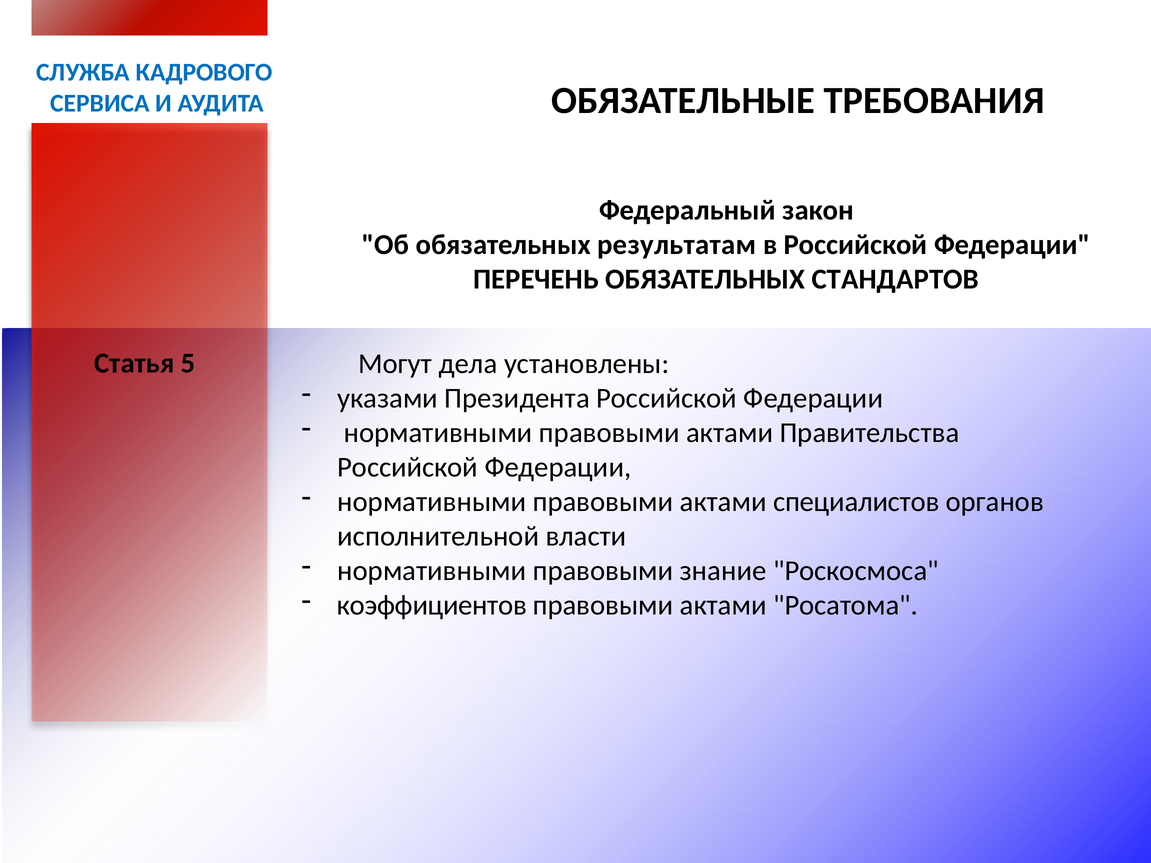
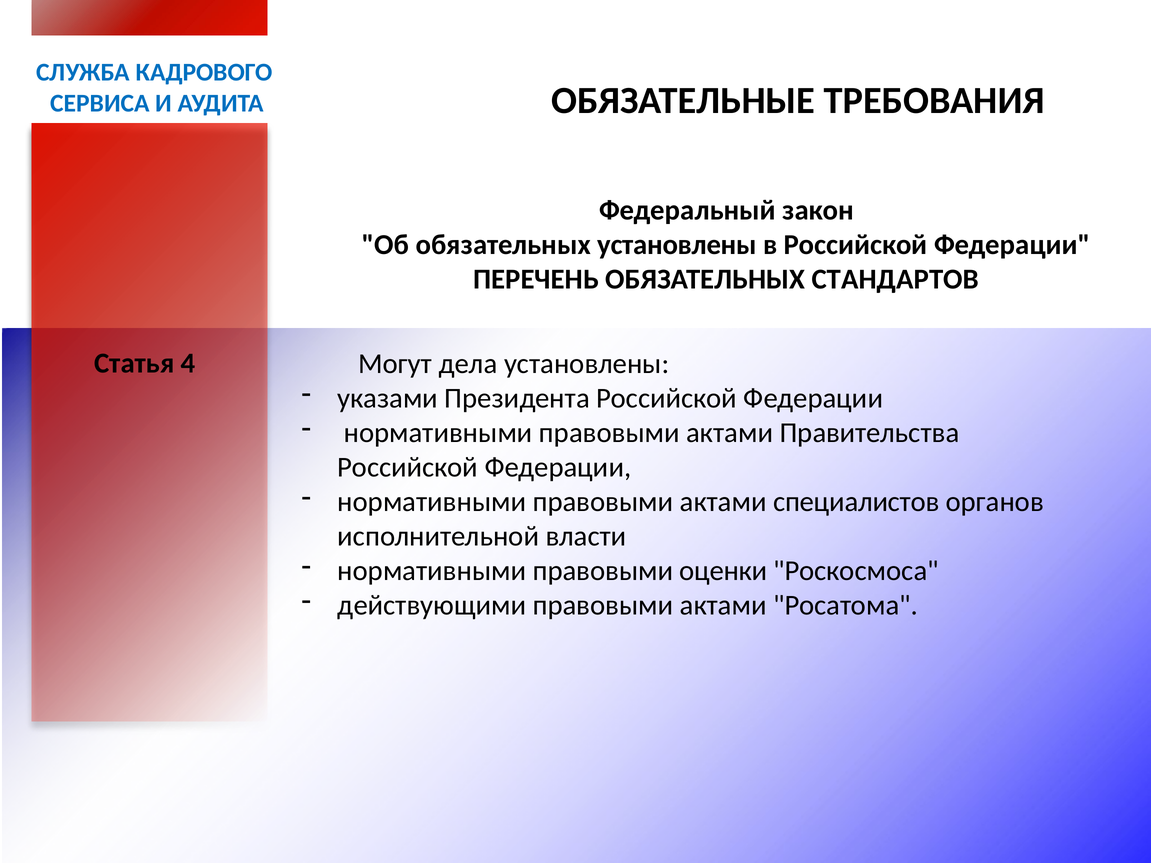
обязательных результатам: результатам -> установлены (677, 245)
5: 5 -> 4 (188, 364)
знание: знание -> оценки (723, 571)
коэффициентов: коэффициентов -> действующими (432, 606)
